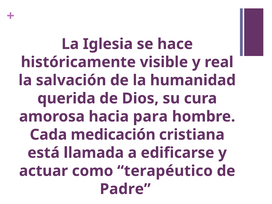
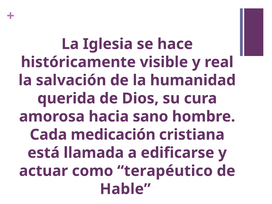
para: para -> sano (150, 117)
Padre: Padre -> Hable (125, 189)
